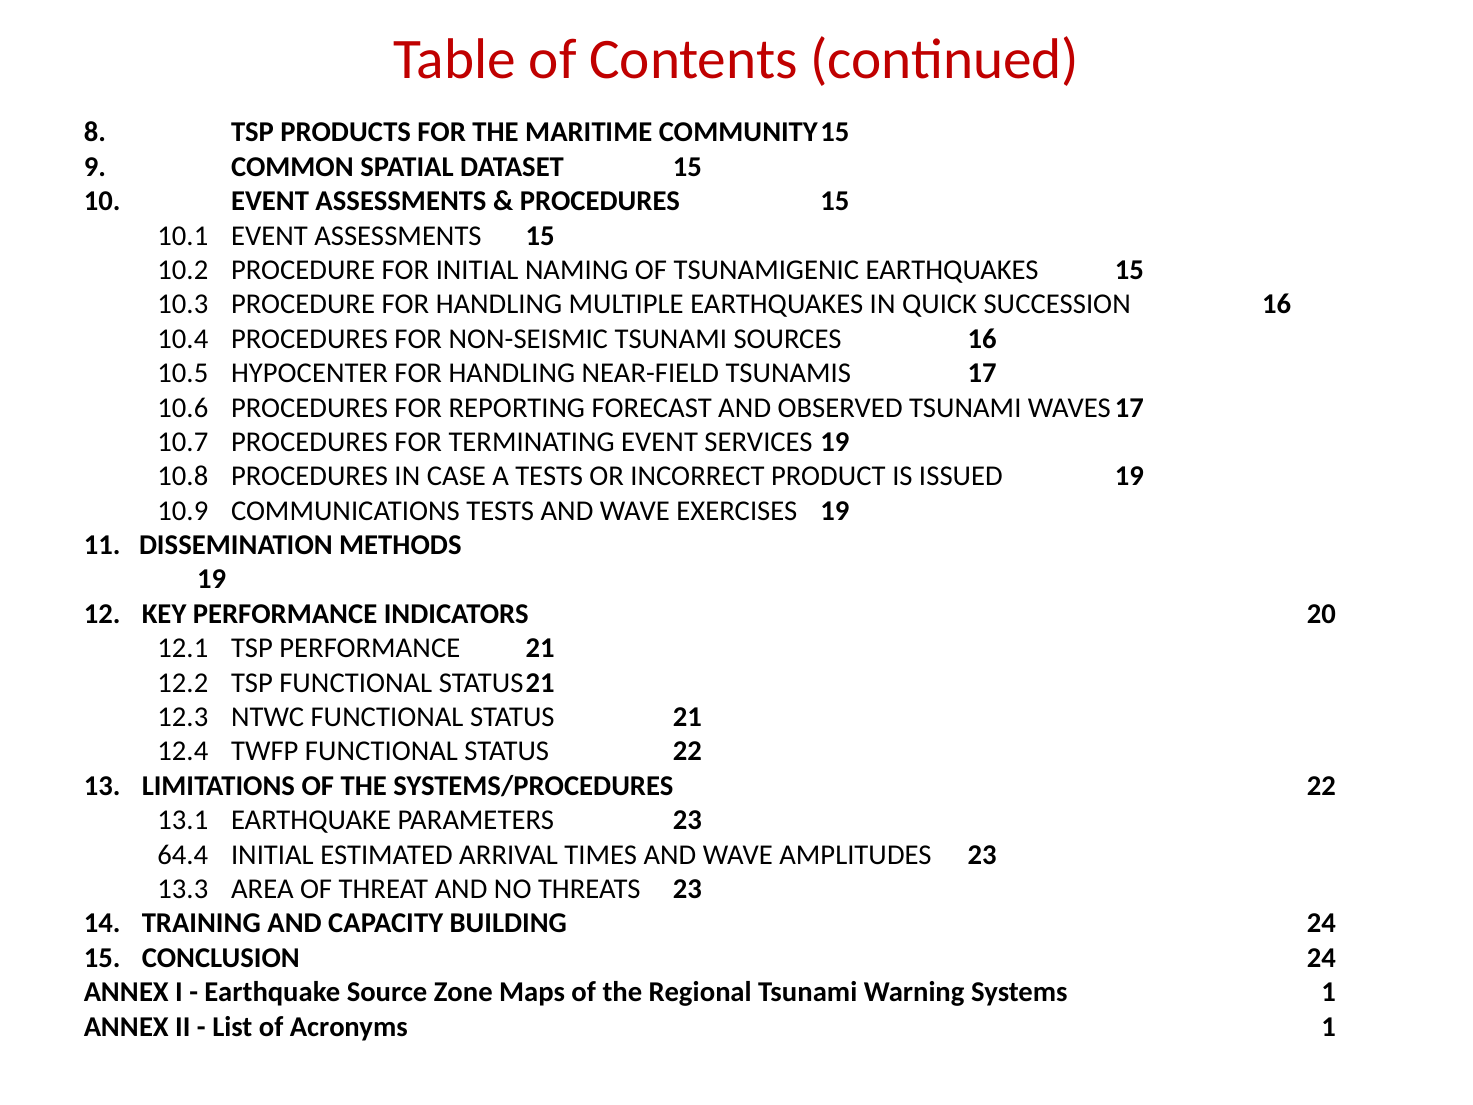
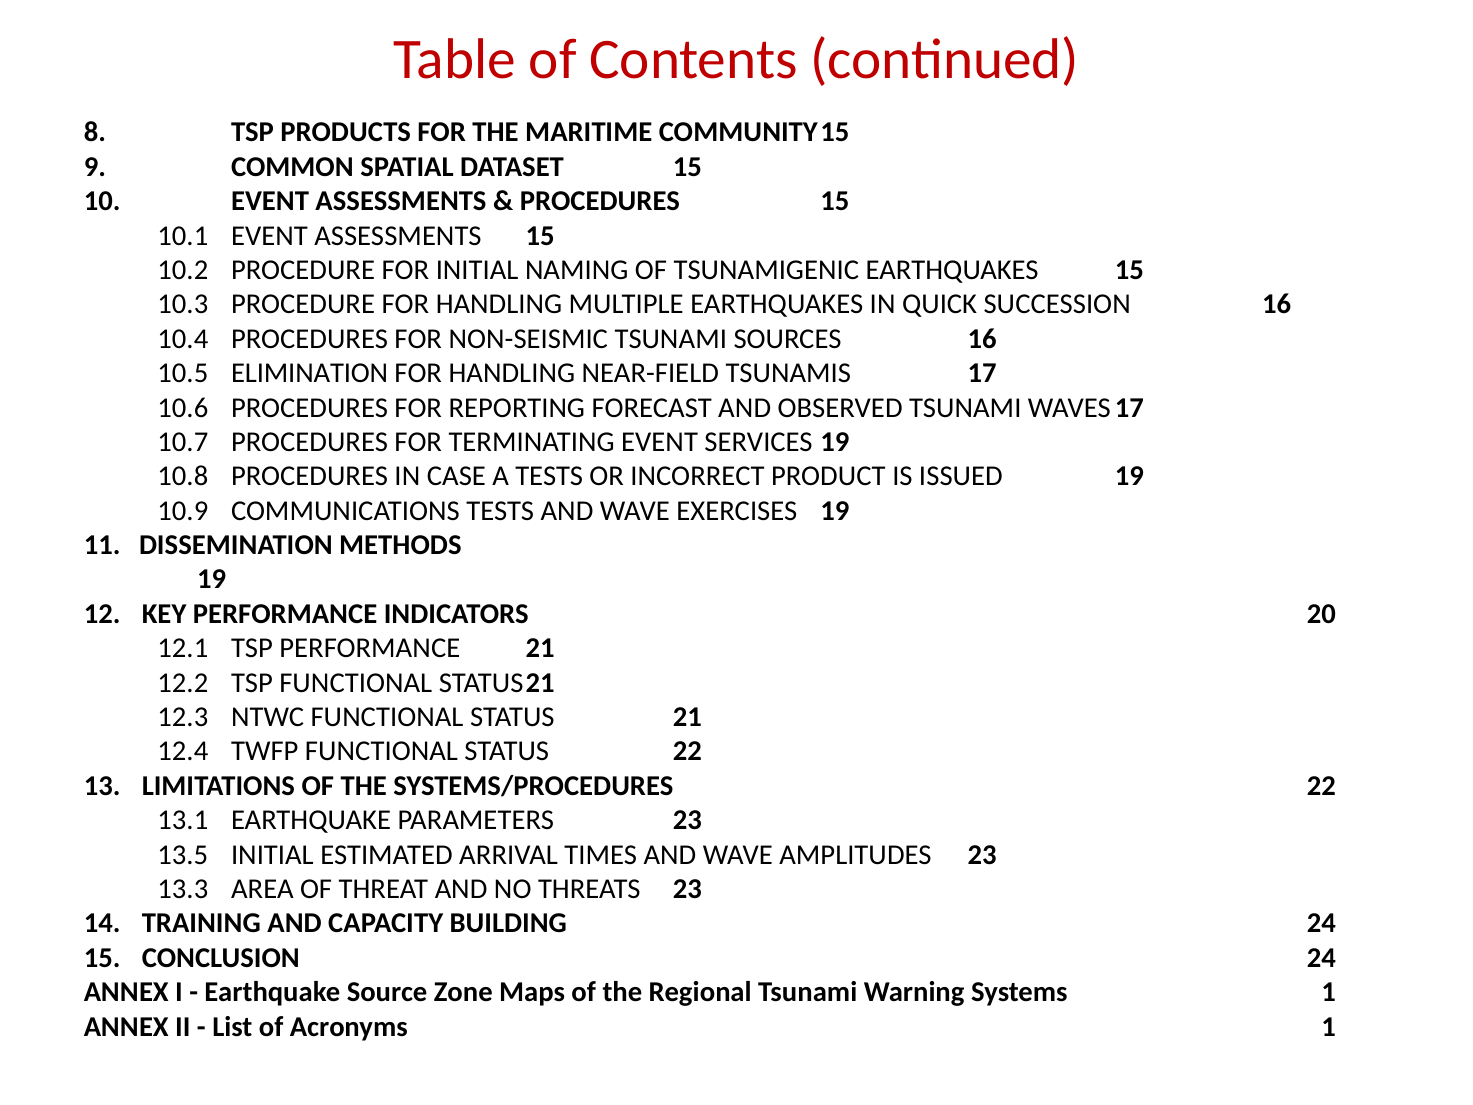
HYPOCENTER: HYPOCENTER -> ELIMINATION (310, 373)
64.4: 64.4 -> 13.5 (183, 855)
